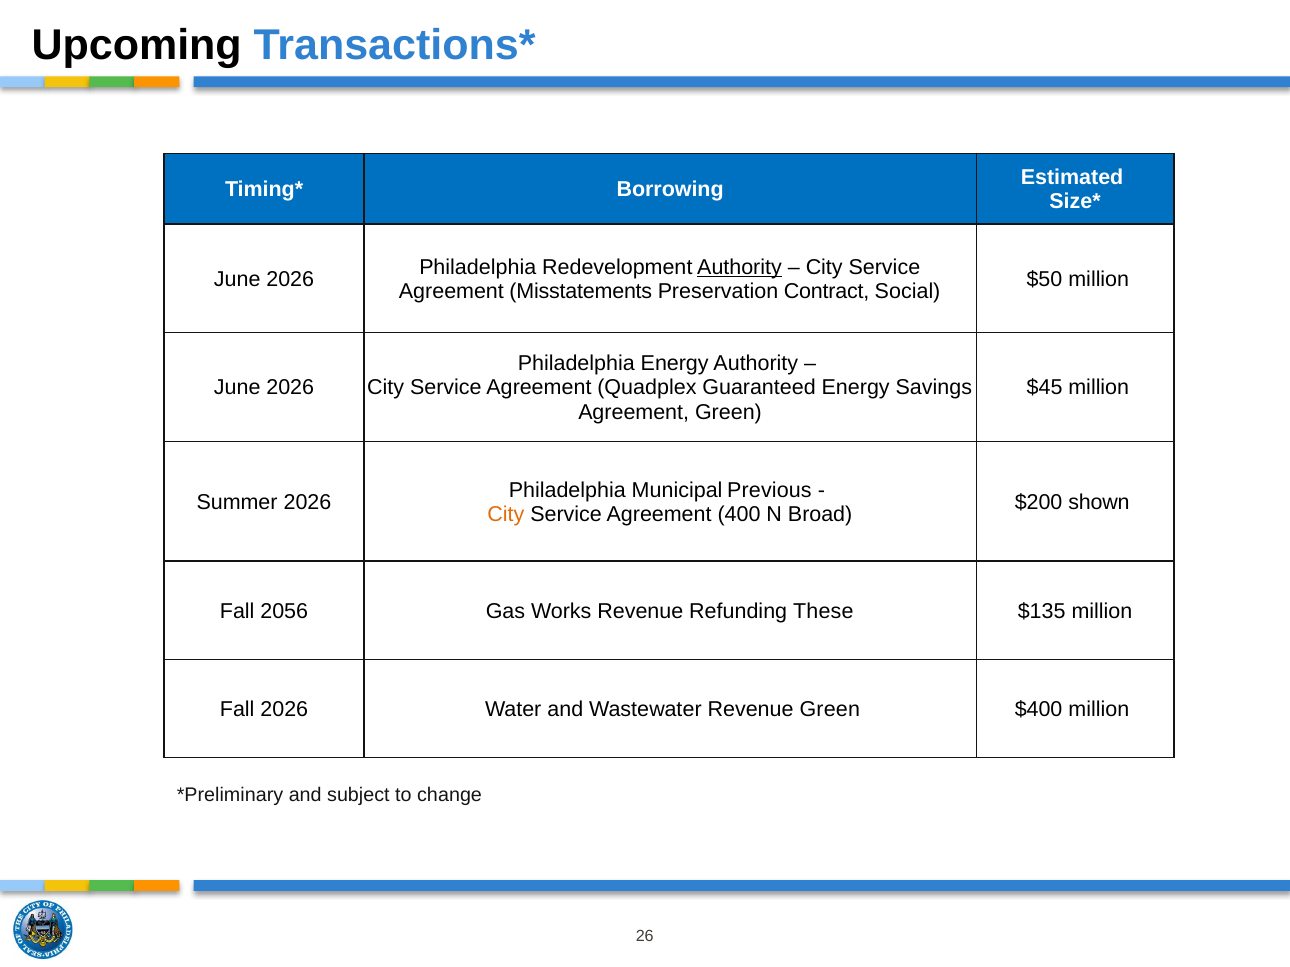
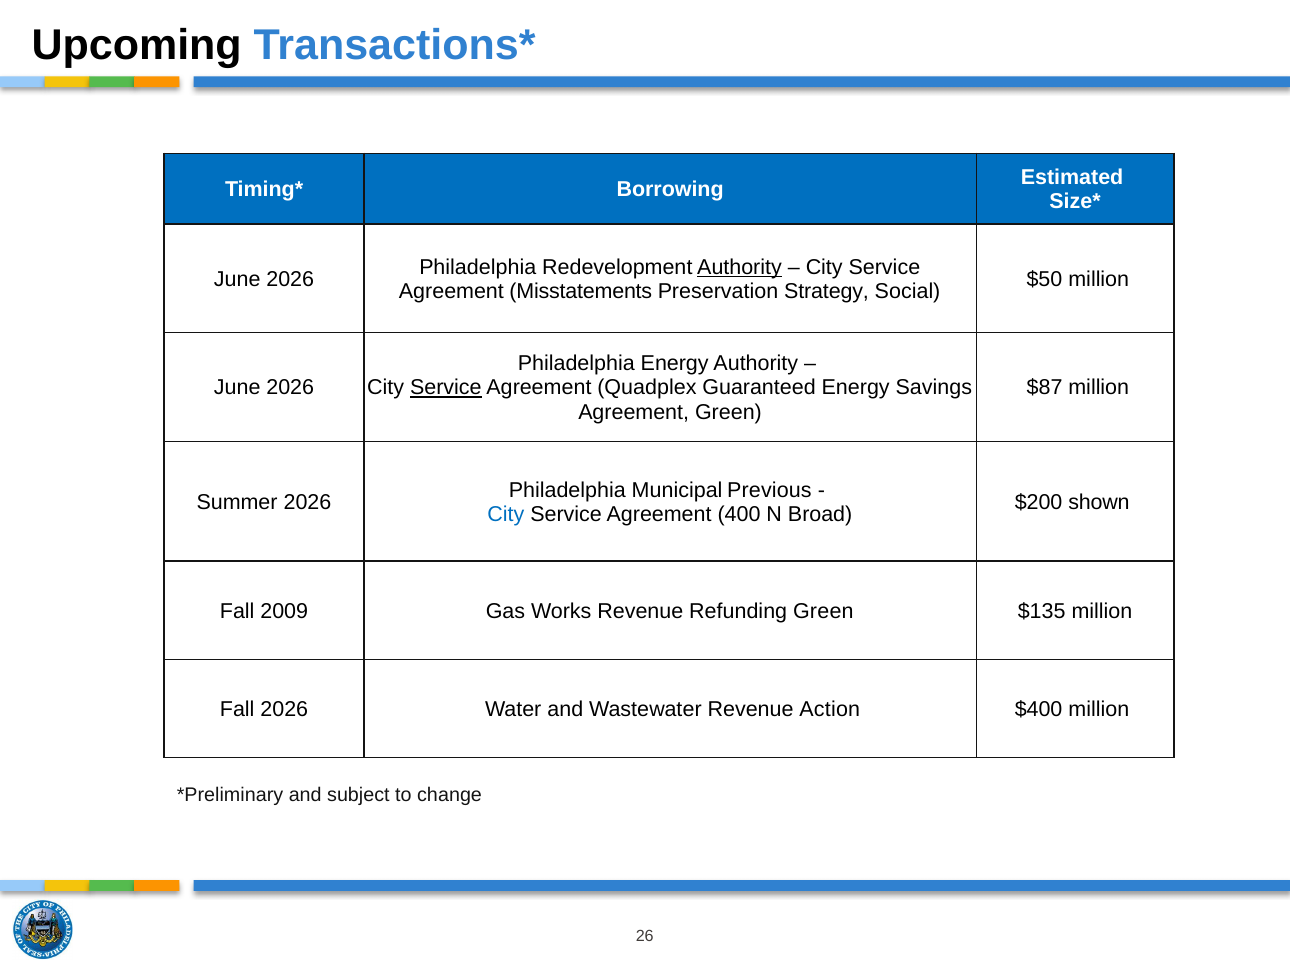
Contract: Contract -> Strategy (827, 291)
Service underline: none -> present (446, 388)
$45: $45 -> $87 (1045, 388)
City colour: orange -> blue (506, 514)
2056: 2056 -> 2009 (284, 612)
Refunding These: These -> Green (823, 612)
Revenue Green: Green -> Action (830, 710)
